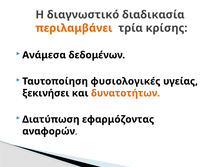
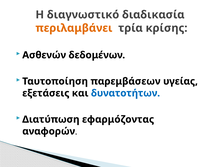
Ανάμεσα: Ανάμεσα -> Ασθενών (44, 55)
φυσιολογικές: φυσιολογικές -> παρεμβάσεων (126, 81)
ξεκινήσει: ξεκινήσει -> εξετάσεις (46, 93)
δυνατοτήτων colour: orange -> blue (125, 93)
